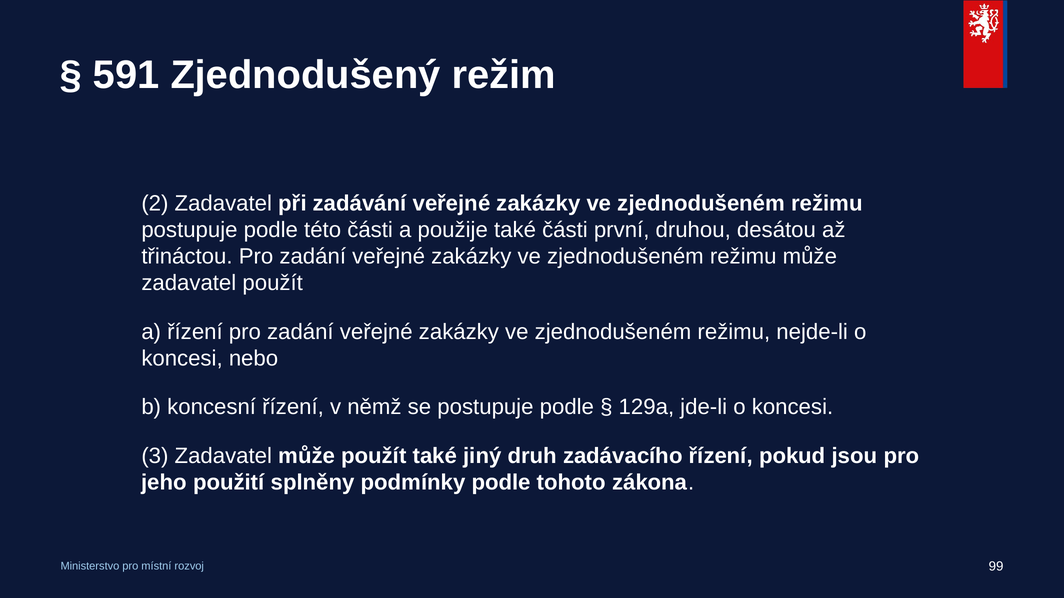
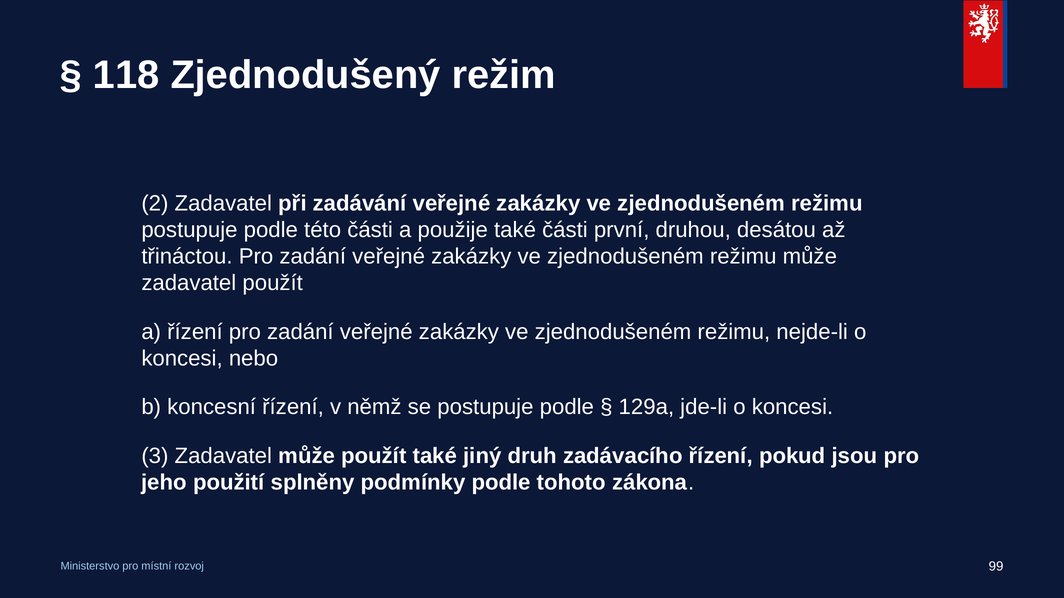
591: 591 -> 118 (126, 75)
